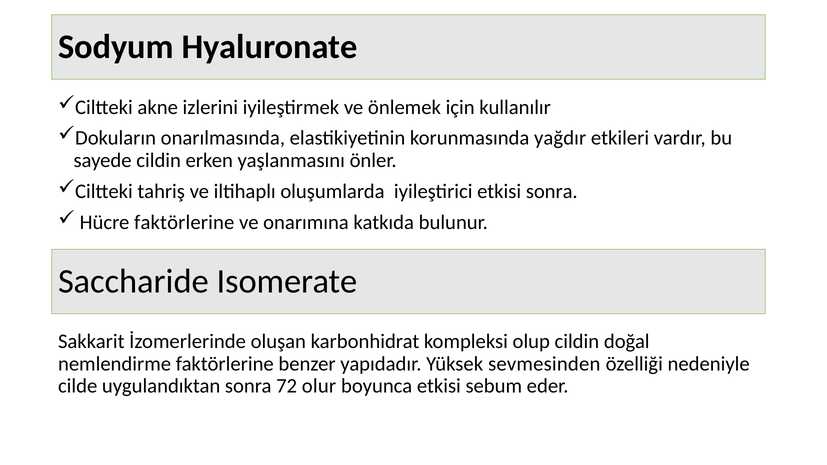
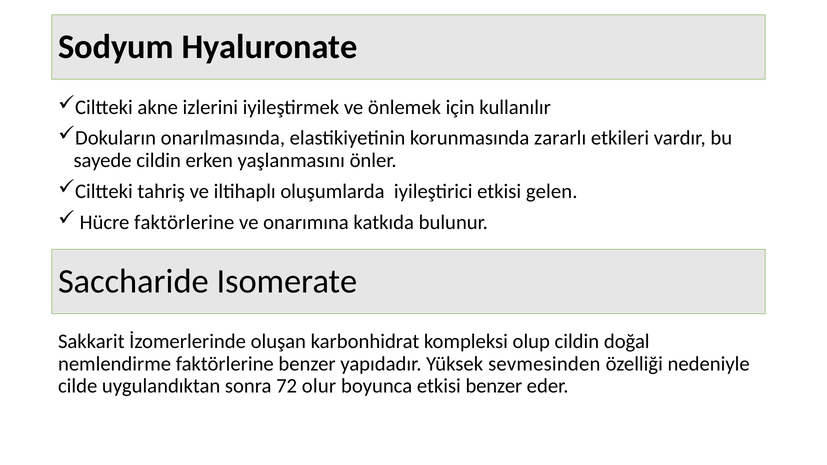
yağdır: yağdır -> zararlı (560, 138)
etkisi sonra: sonra -> gelen (552, 191)
etkisi sebum: sebum -> benzer (494, 386)
